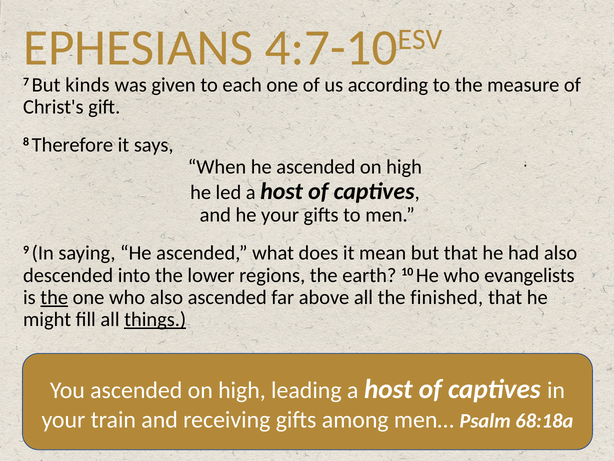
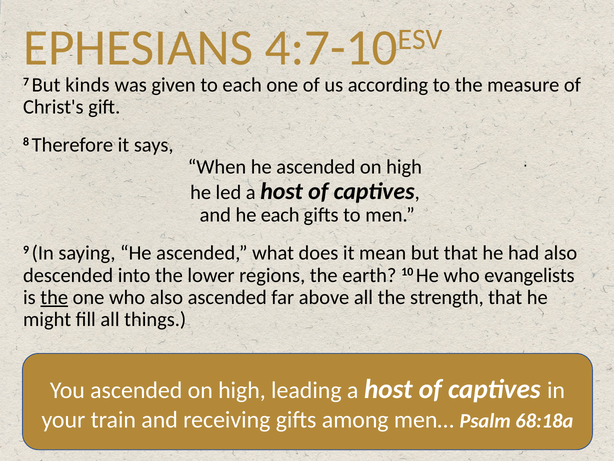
he your: your -> each (280, 215)
finished: finished -> strength (447, 297)
things underline: present -> none (155, 319)
